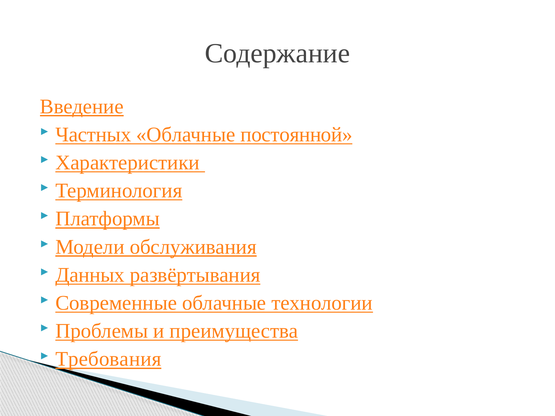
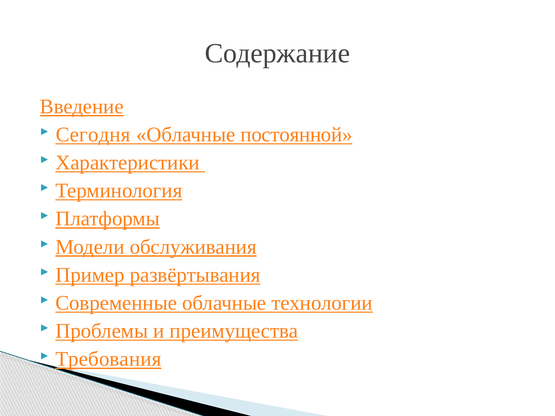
Частных: Частных -> Сегодня (93, 135)
Данных: Данных -> Пример (90, 275)
